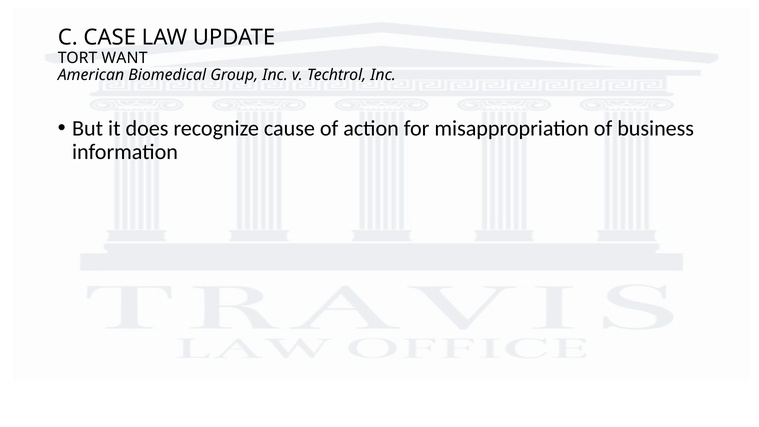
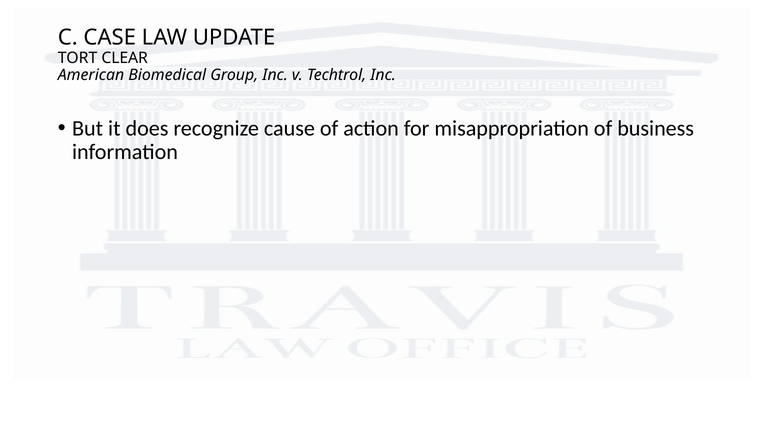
WANT: WANT -> CLEAR (125, 58)
